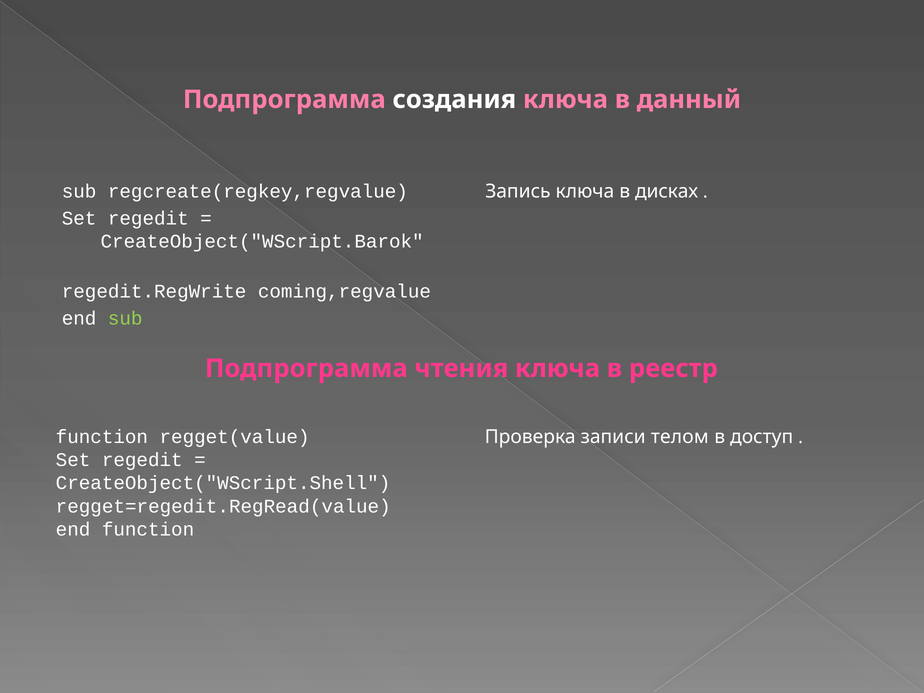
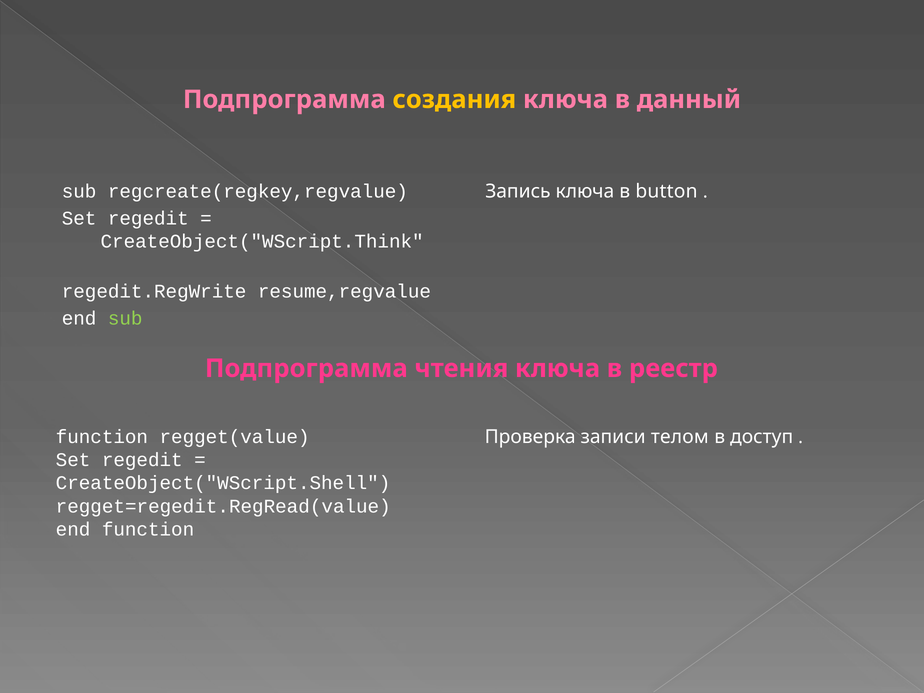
создания colour: white -> yellow (454, 99)
дисках: дисках -> button (666, 192)
CreateObject("WScript.Barok: CreateObject("WScript.Barok -> CreateObject("WScript.Think (262, 242)
coming,regvalue: coming,regvalue -> resume,regvalue (344, 292)
